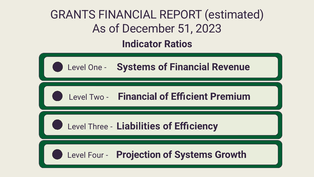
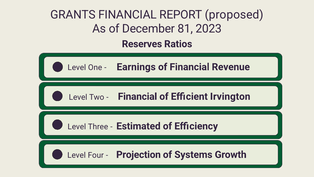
estimated: estimated -> proposed (234, 15)
51: 51 -> 81 (185, 29)
Indicator: Indicator -> Reserves (142, 44)
Systems: Systems -> Earnings (136, 67)
Premium: Premium -> Irvington (230, 96)
Liabilities: Liabilities -> Estimated (138, 126)
